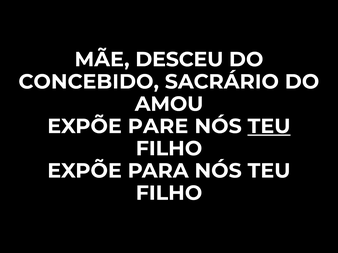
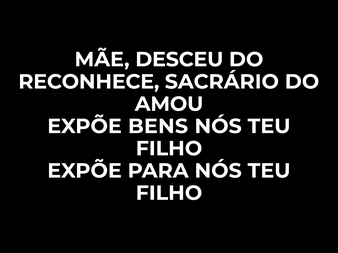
CONCEBIDO: CONCEBIDO -> RECONHECE (89, 82)
PARE: PARE -> BENS (158, 127)
TEU underline: present -> none (269, 127)
